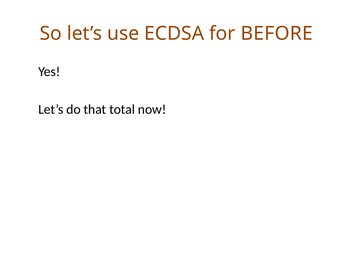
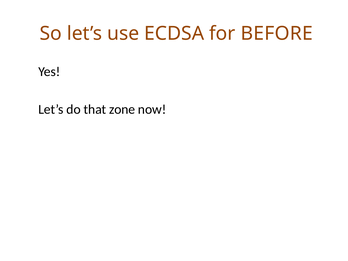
total: total -> zone (122, 110)
